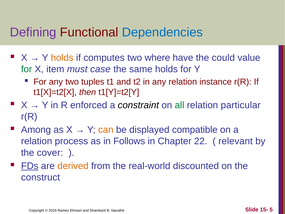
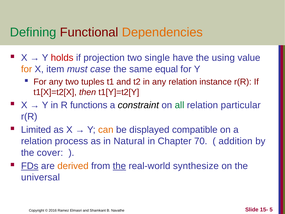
Defining colour: purple -> green (33, 32)
Dependencies colour: blue -> orange (162, 32)
holds colour: orange -> red (62, 58)
computes: computes -> projection (104, 58)
where: where -> single (157, 58)
could: could -> using (223, 58)
for colour: green -> orange (27, 69)
same holds: holds -> equal (167, 69)
enforced: enforced -> functions (89, 105)
Among: Among -> Limited (36, 130)
Follows: Follows -> Natural (129, 141)
22: 22 -> 70 (201, 141)
relevant: relevant -> addition (236, 141)
the underline: none -> present (119, 166)
discounted: discounted -> synthesize (196, 166)
construct: construct -> universal (40, 177)
